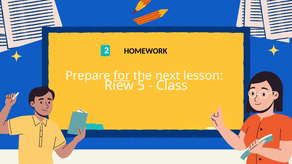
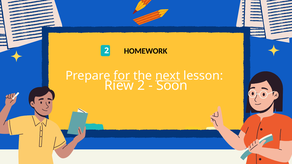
next underline: none -> present (168, 76)
Riew 5: 5 -> 2 (141, 86)
Class: Class -> Soon (172, 86)
